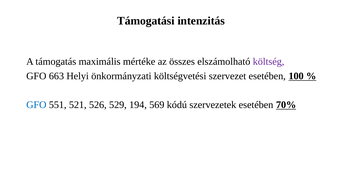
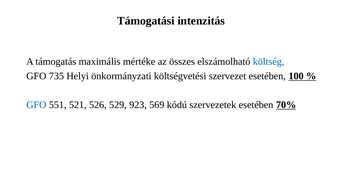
költség colour: purple -> blue (269, 62)
663: 663 -> 735 (56, 76)
194: 194 -> 923 (138, 105)
